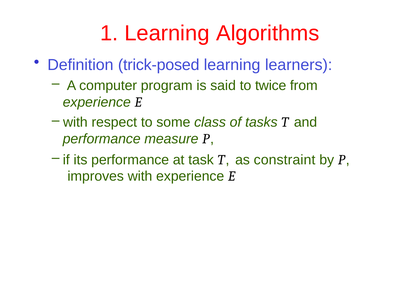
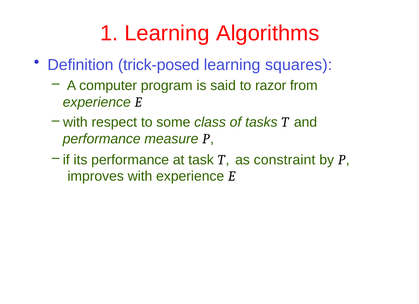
learners: learners -> squares (299, 65)
twice: twice -> razor (271, 86)
